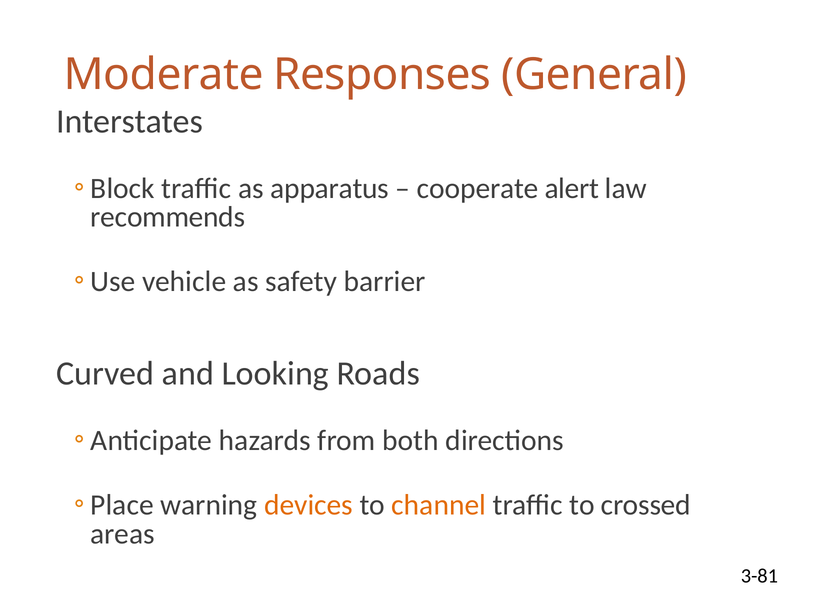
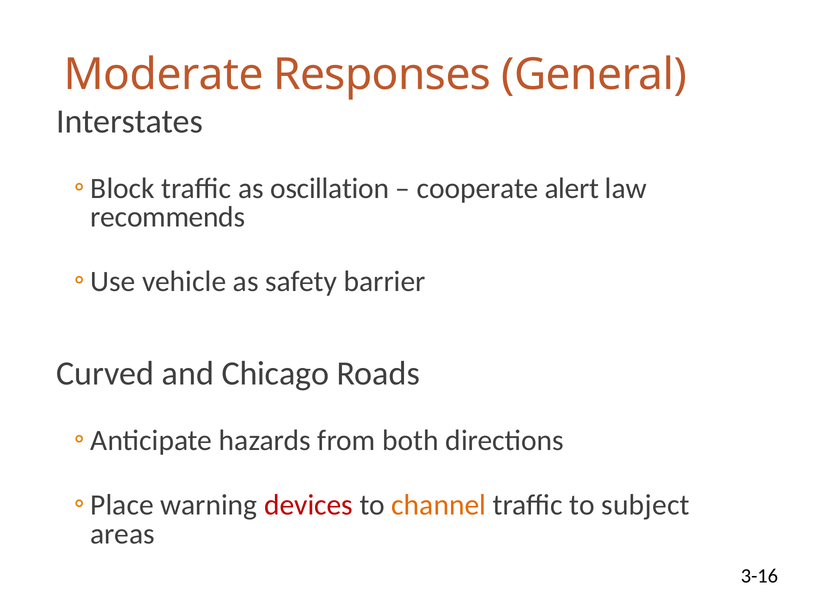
apparatus: apparatus -> oscillation (330, 189)
Looking: Looking -> Chicago (275, 374)
devices colour: orange -> red (308, 506)
crossed: crossed -> subject (645, 506)
3-81: 3-81 -> 3-16 (759, 577)
